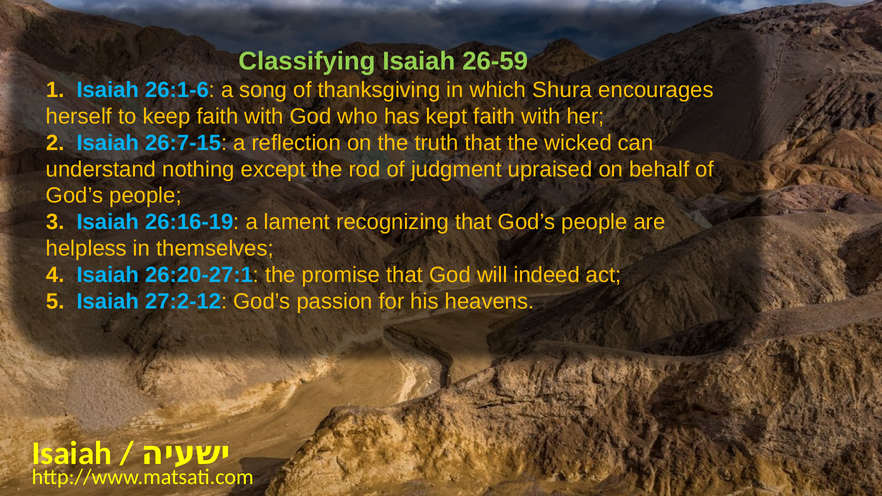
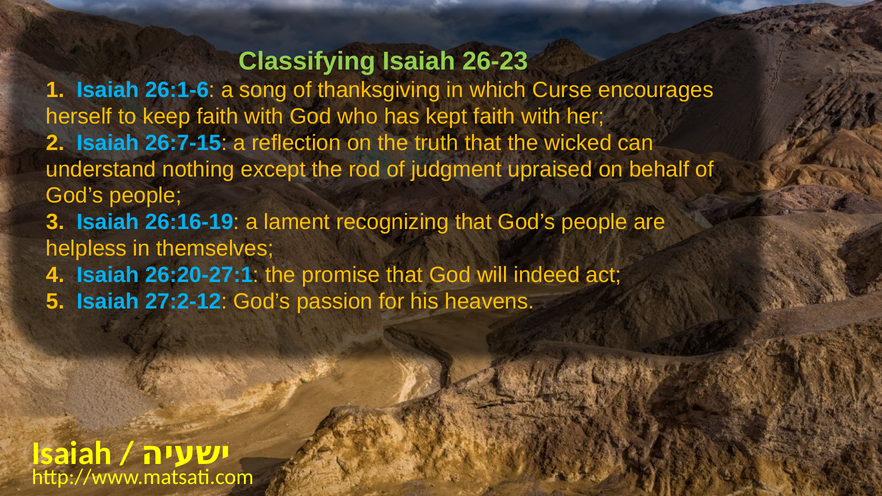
26-59: 26-59 -> 26-23 (495, 61)
Shura: Shura -> Curse (562, 90)
